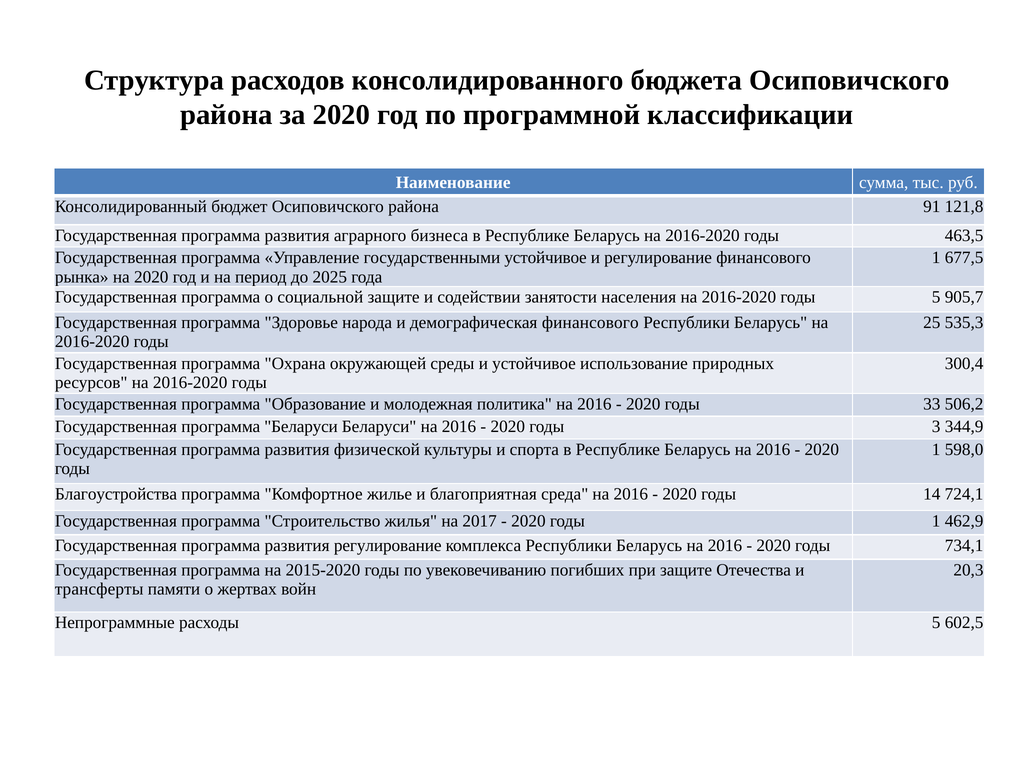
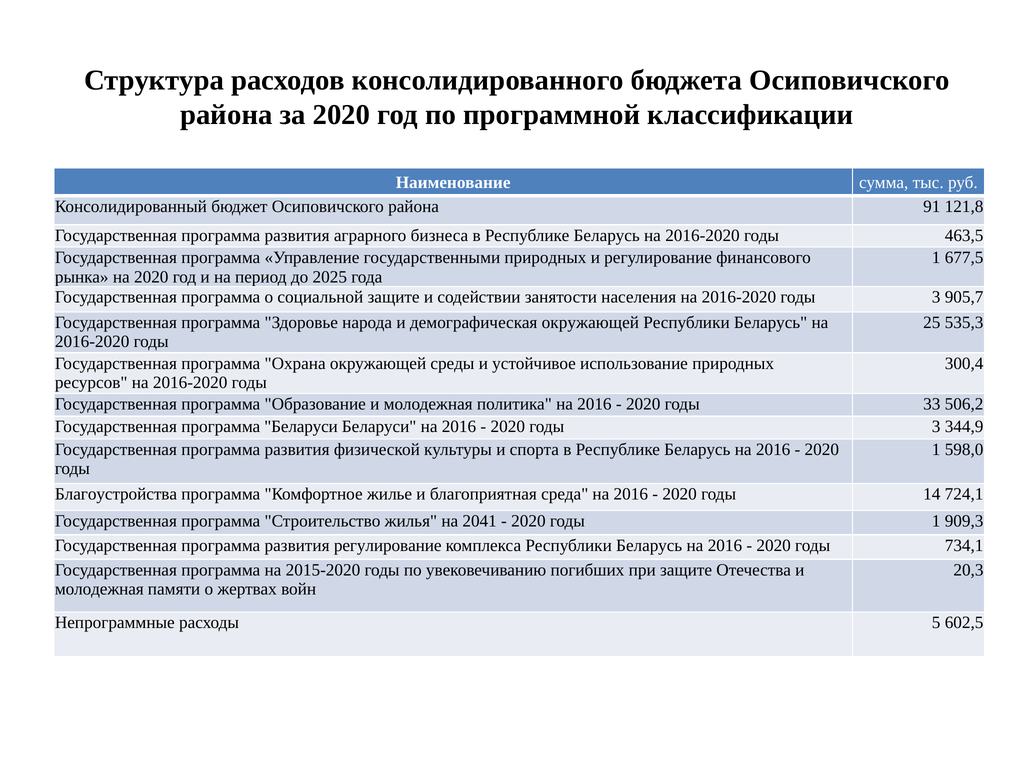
государственными устойчивое: устойчивое -> природных (545, 258)
2016-2020 годы 5: 5 -> 3 (936, 297)
демографическая финансового: финансового -> окружающей (590, 323)
2017: 2017 -> 2041 (480, 521)
462,9: 462,9 -> 909,3 (964, 521)
трансферты: трансферты -> молодежная (99, 589)
